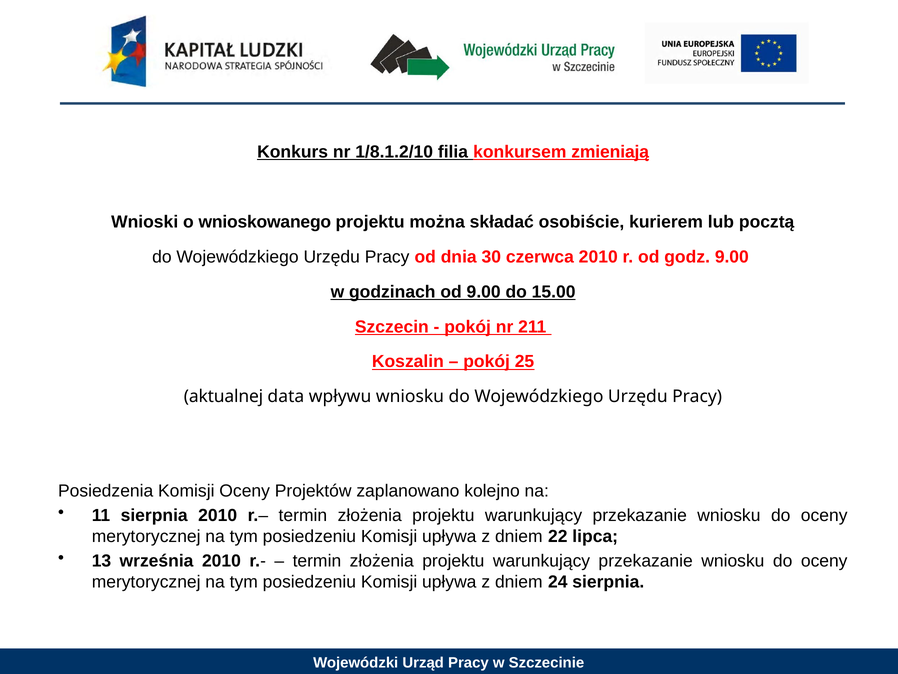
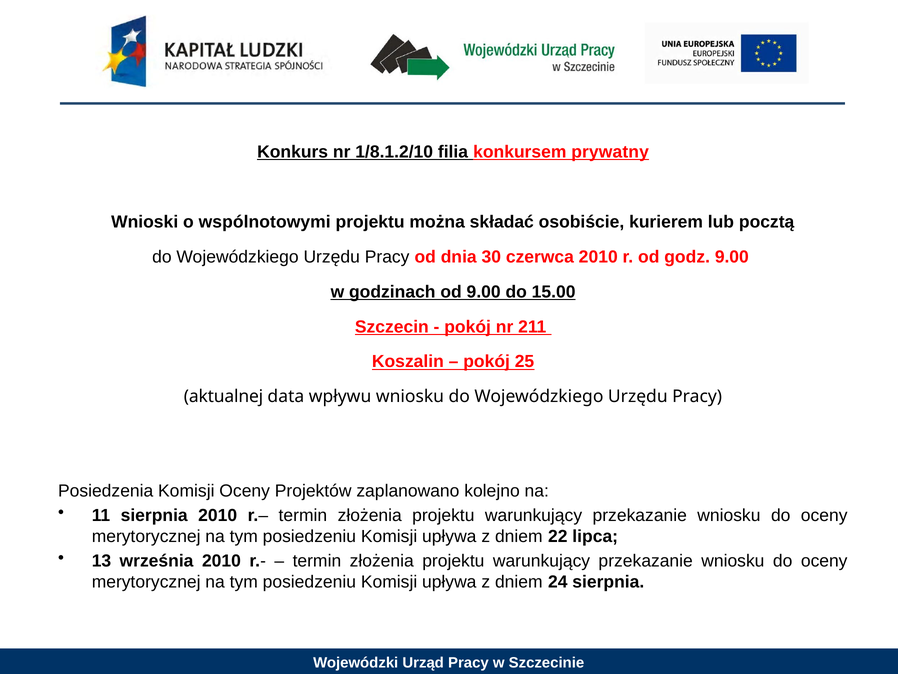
zmieniają: zmieniają -> prywatny (610, 152)
wnioskowanego: wnioskowanego -> wspólnotowymi (265, 222)
